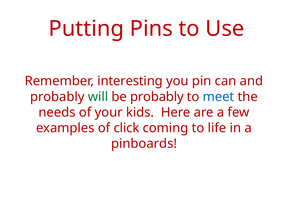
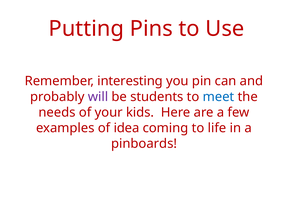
will colour: green -> purple (98, 97)
be probably: probably -> students (157, 97)
click: click -> idea (126, 128)
